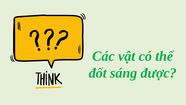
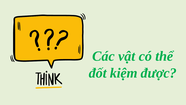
sáng: sáng -> kiệm (124, 73)
